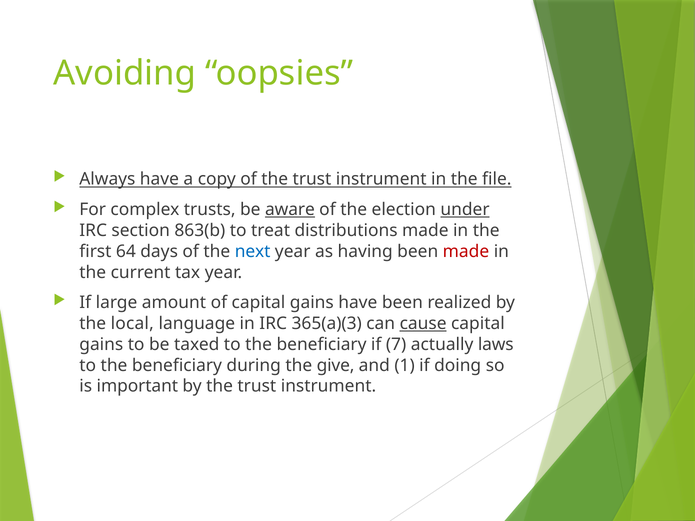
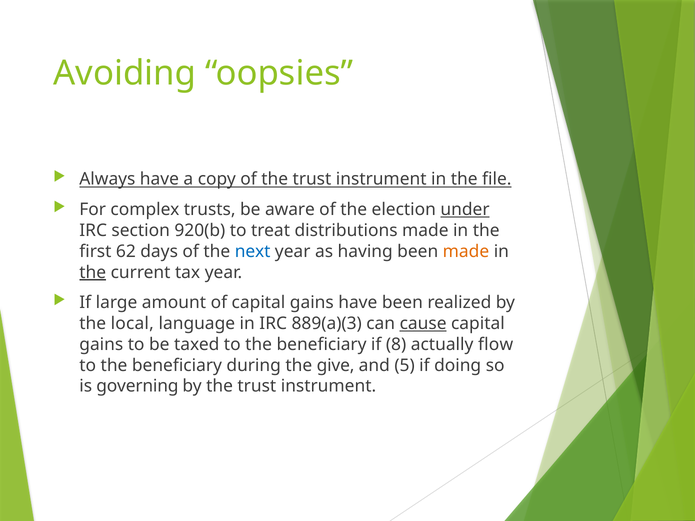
aware underline: present -> none (290, 210)
863(b: 863(b -> 920(b (200, 231)
64: 64 -> 62 (126, 252)
made colour: red -> orange (466, 252)
the underline: none -> present (93, 272)
365(a)(3: 365(a)(3 -> 889(a)(3 (327, 324)
7: 7 -> 8 (396, 345)
laws: laws -> flow (496, 345)
1: 1 -> 5 (405, 365)
important: important -> governing (137, 386)
